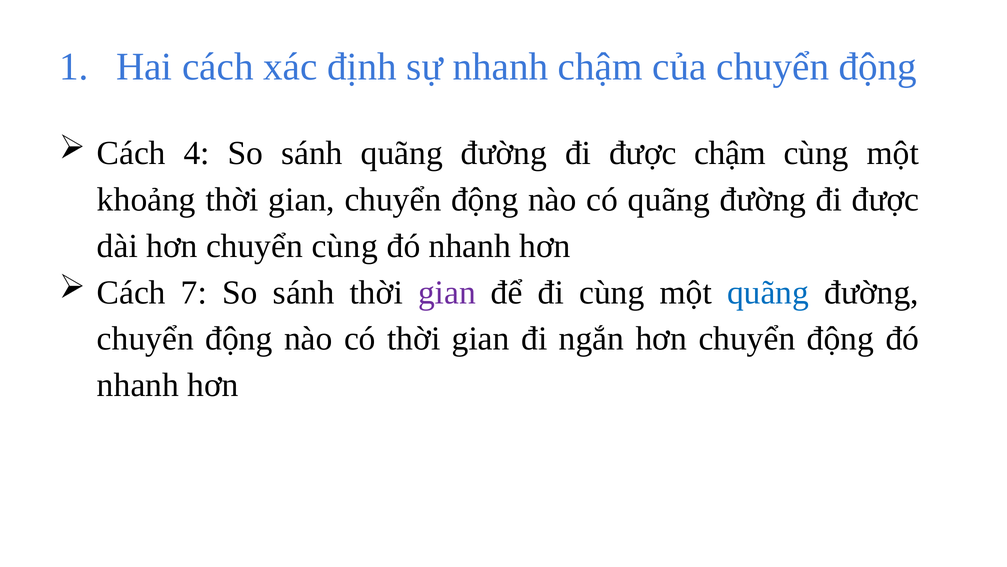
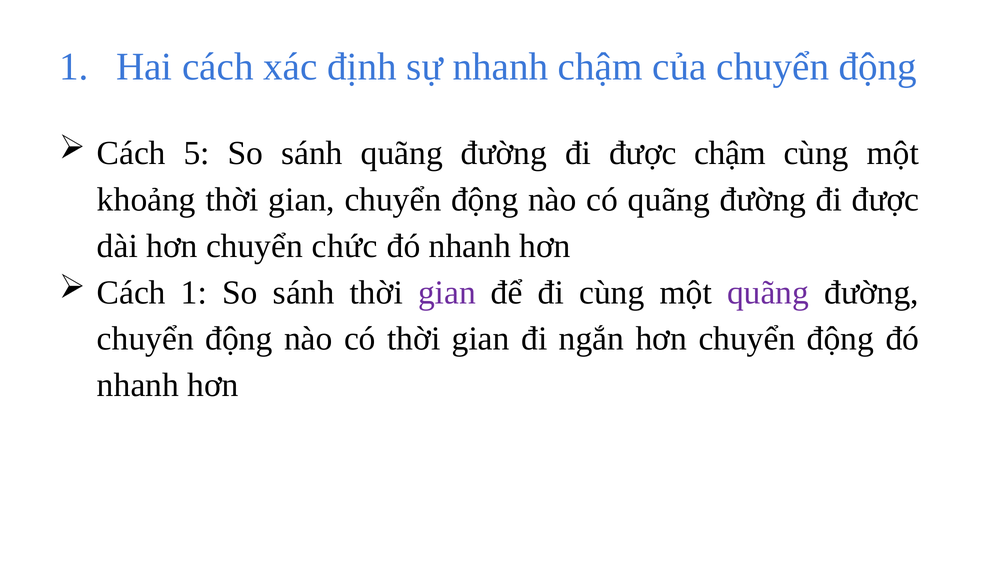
4: 4 -> 5 (197, 153)
chuyển cùng: cùng -> chức (345, 246)
Cách 7: 7 -> 1 (194, 292)
quãng colour: blue -> purple (768, 292)
